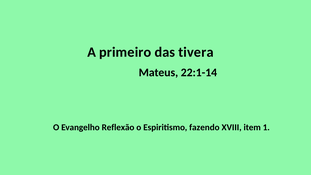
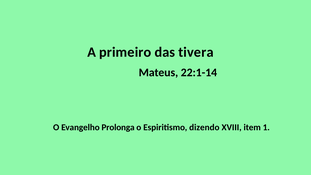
Reflexão: Reflexão -> Prolonga (118, 127)
fazendo: fazendo -> dizendo (204, 127)
